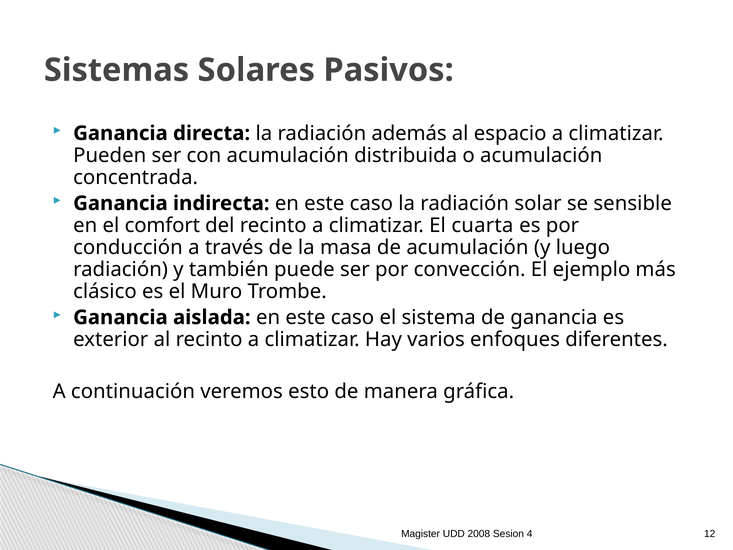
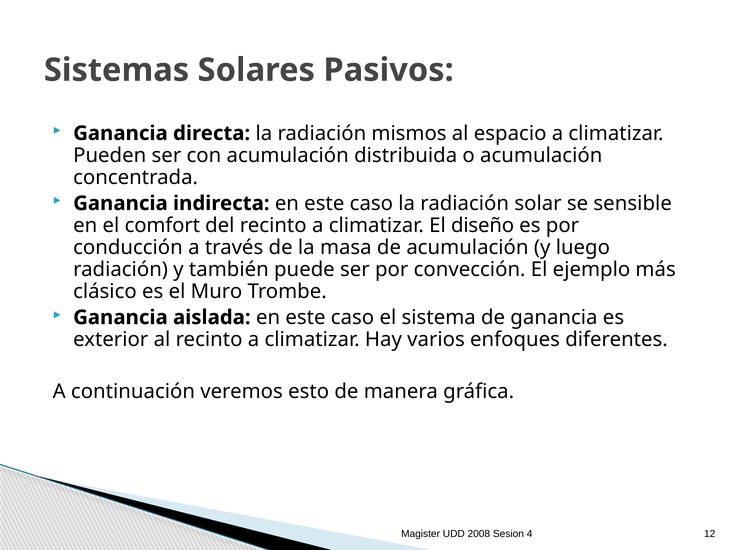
además: además -> mismos (409, 133)
cuarta: cuarta -> diseño (483, 225)
